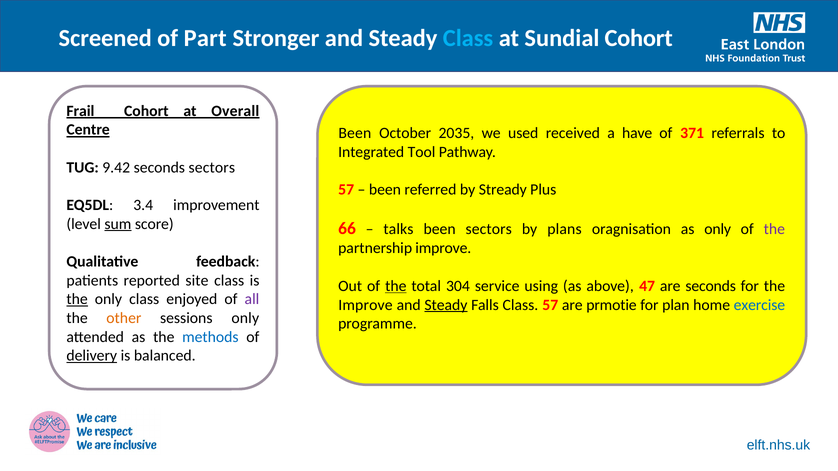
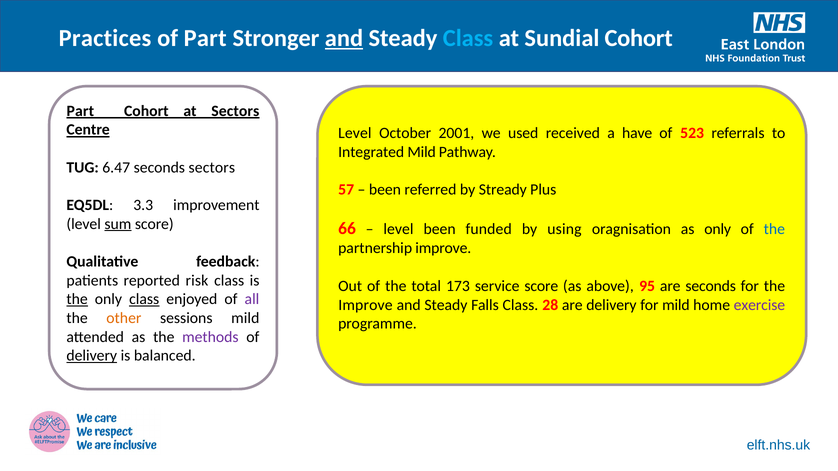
Screened: Screened -> Practices (105, 38)
and underline: none -> present (344, 38)
Frail: Frail -> Part (80, 111)
at Overall: Overall -> Sectors (235, 111)
Been: Been -> Level (355, 133)
2035: 2035 -> 2001 (456, 133)
371: 371 -> 523 (692, 133)
Integrated Tool: Tool -> Mild (422, 152)
9.42: 9.42 -> 6.47 (116, 168)
3.4: 3.4 -> 3.3 (143, 205)
talks: talks -> level (398, 229)
been sectors: sectors -> funded (489, 229)
plans: plans -> using (564, 229)
the colour: purple -> blue (774, 229)
site: site -> risk (197, 281)
the underline: present -> none (396, 286)
304: 304 -> 173 (458, 286)
service using: using -> score (541, 286)
47: 47 -> 95 (647, 286)
class underline: none -> present (144, 300)
Steady underline: present -> none (446, 305)
Class 57: 57 -> 28 (550, 305)
are prmotie: prmotie -> delivery (611, 305)
for plan: plan -> mild (676, 305)
exercise colour: blue -> purple (759, 305)
sessions only: only -> mild (245, 318)
methods colour: blue -> purple (210, 337)
